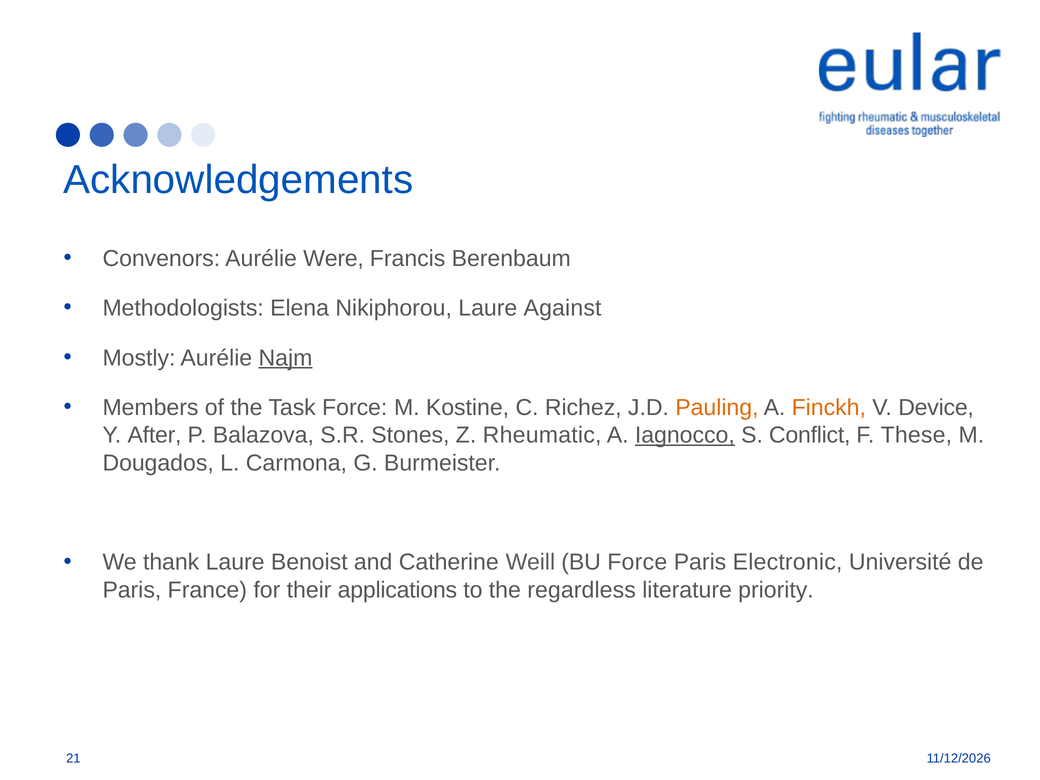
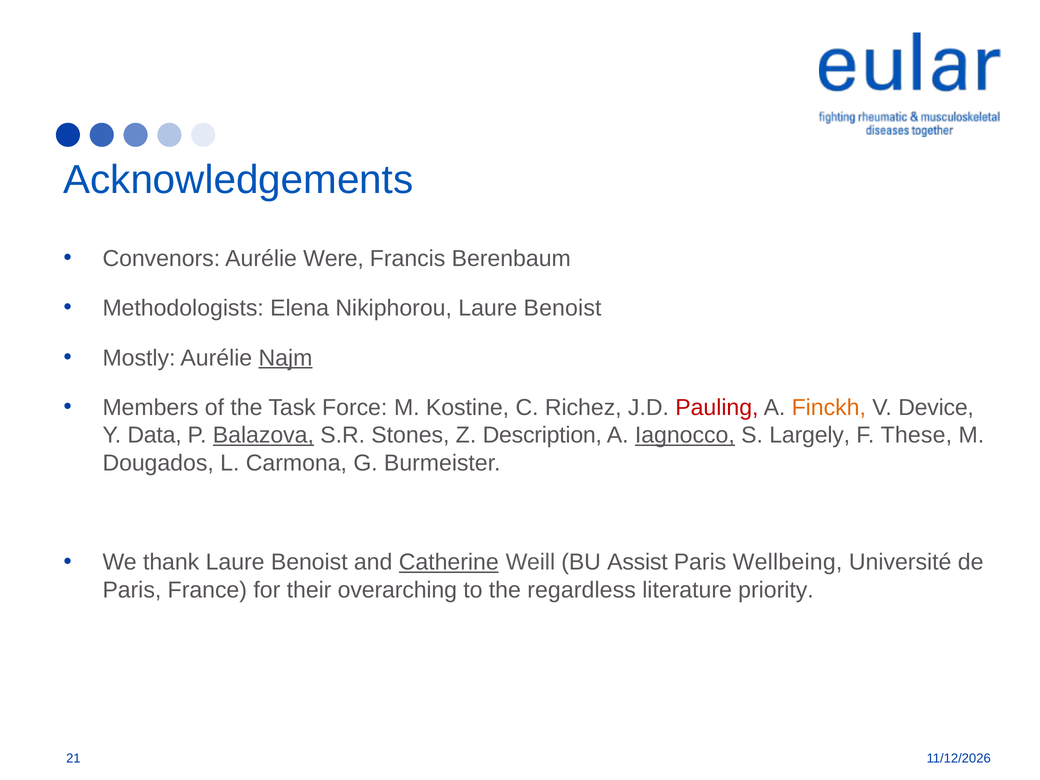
Nikiphorou Laure Against: Against -> Benoist (563, 308)
Pauling colour: orange -> red (717, 408)
After: After -> Data (155, 435)
Balazova underline: none -> present (263, 435)
Rheumatic: Rheumatic -> Description (542, 435)
Conflict: Conflict -> Largely (810, 435)
Catherine underline: none -> present (449, 562)
BU Force: Force -> Assist (637, 562)
Electronic: Electronic -> Wellbeing (788, 562)
applications: applications -> overarching (397, 590)
